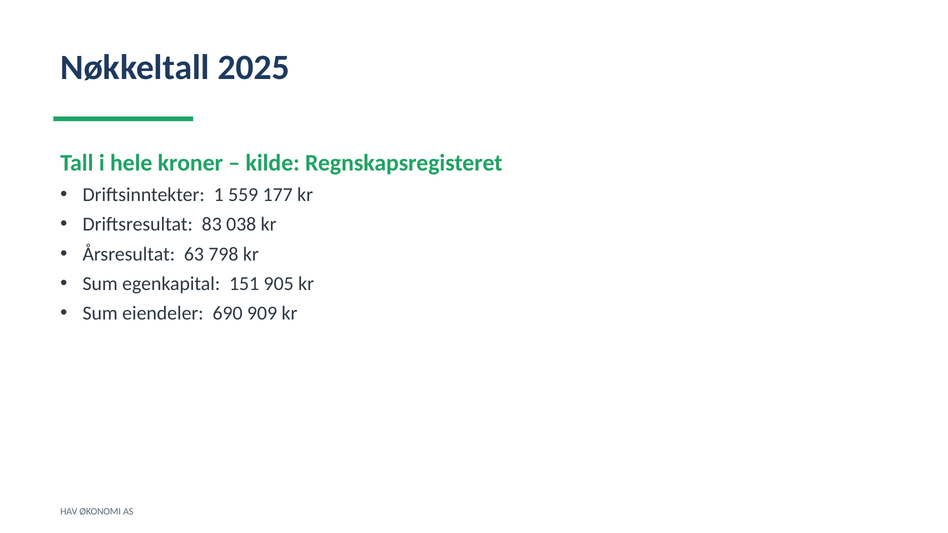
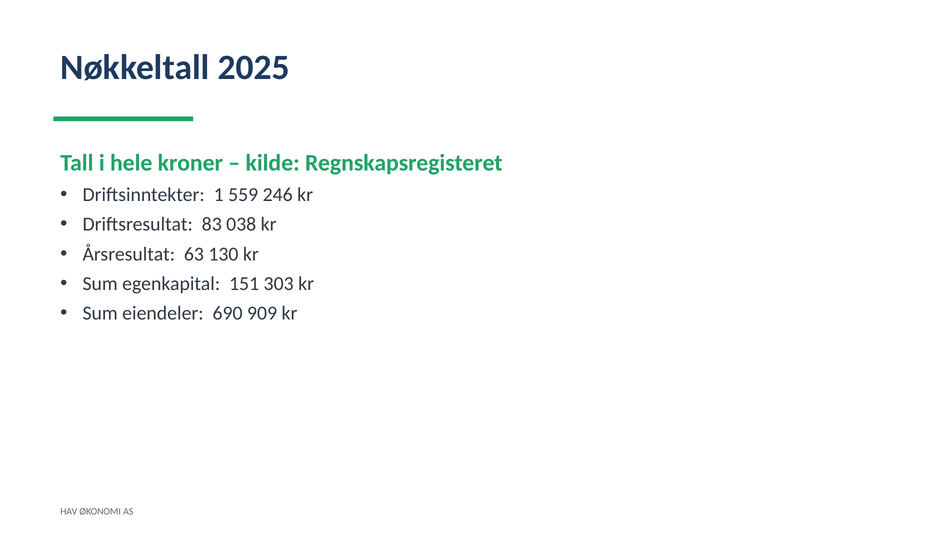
177: 177 -> 246 (278, 195)
798: 798 -> 130 (223, 254)
905: 905 -> 303 (279, 284)
